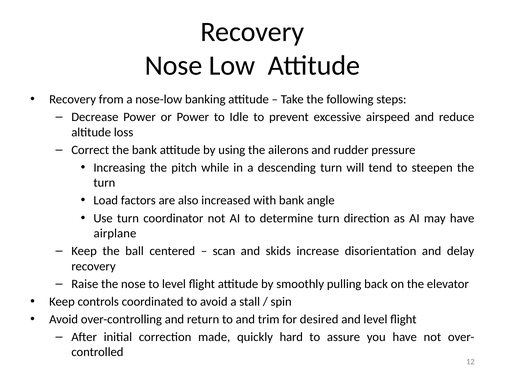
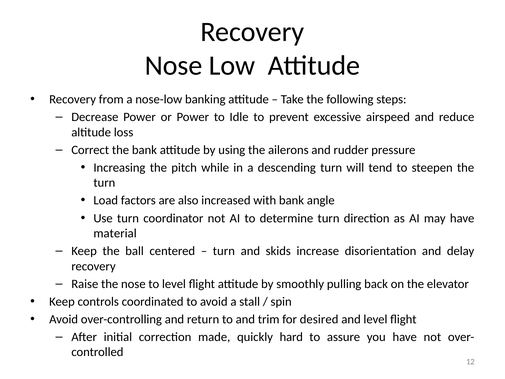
airplane: airplane -> material (115, 233)
scan: scan -> turn (224, 251)
